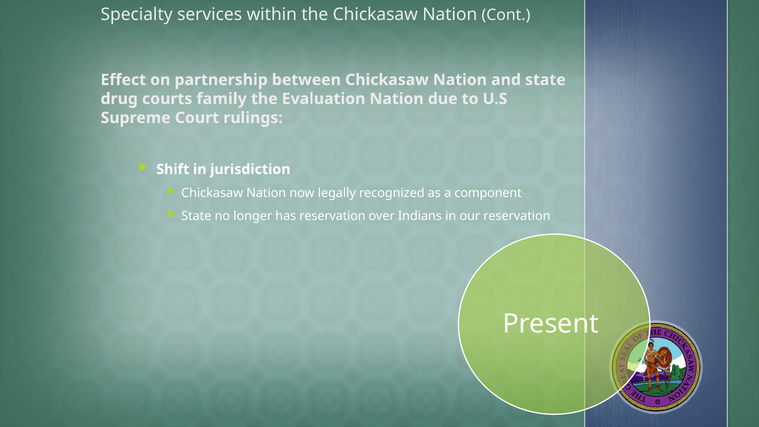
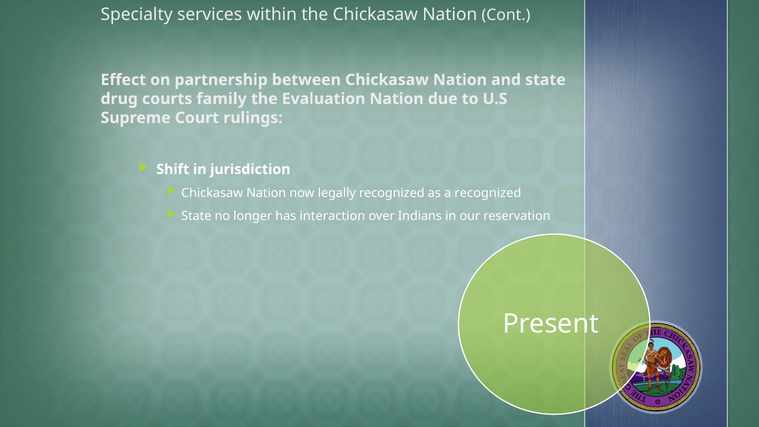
a component: component -> recognized (488, 193)
has reservation: reservation -> interaction (332, 216)
